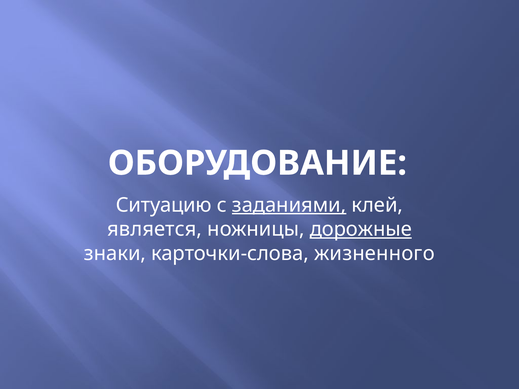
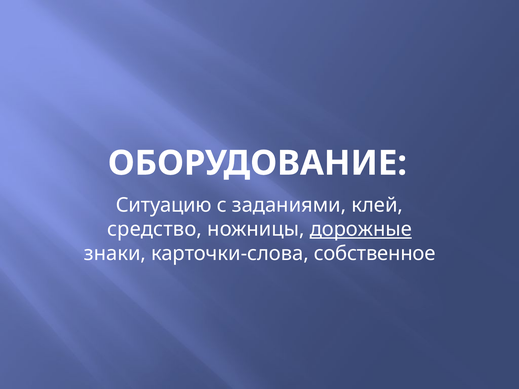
заданиями underline: present -> none (289, 205)
является: является -> средство (155, 229)
жизненного: жизненного -> собственное (375, 254)
